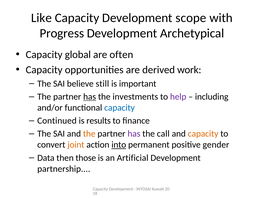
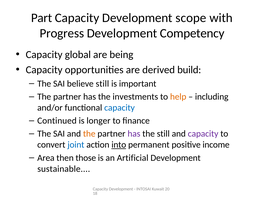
Like: Like -> Part (42, 18)
Archetypical: Archetypical -> Competency (192, 33)
often: often -> being (121, 55)
work: work -> build (189, 70)
has underline: present -> none (90, 97)
help colour: purple -> orange (178, 97)
results: results -> longer (99, 121)
the call: call -> still (163, 134)
capacity colour: orange -> purple (203, 134)
joint colour: orange -> blue (76, 145)
gender: gender -> income (216, 145)
Data: Data -> Area (46, 158)
partnership: partnership -> sustainable (64, 169)
